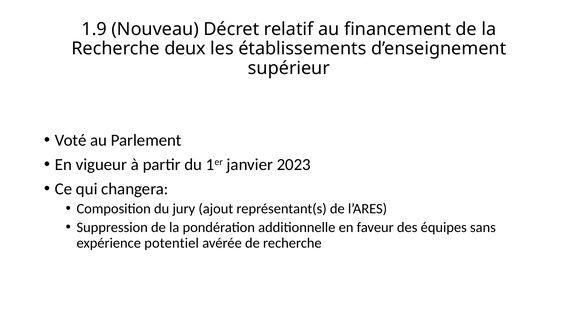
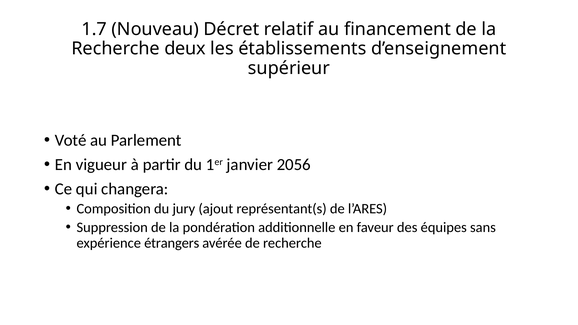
1.9: 1.9 -> 1.7 (94, 29)
2023: 2023 -> 2056 (294, 165)
potentiel: potentiel -> étrangers (172, 243)
